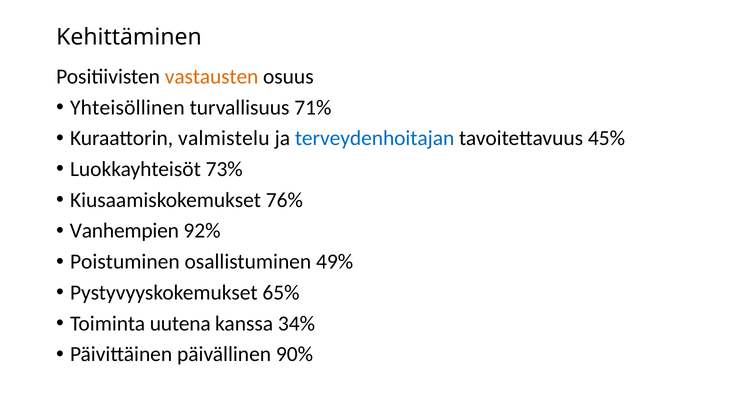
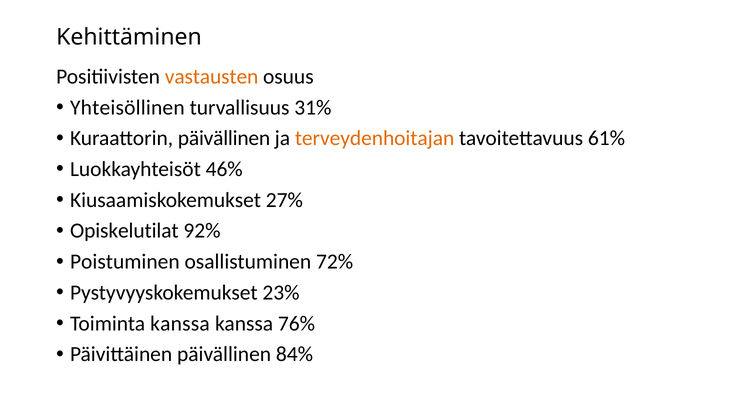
71%: 71% -> 31% (313, 108)
Kuraattorin valmistelu: valmistelu -> päivällinen (224, 139)
terveydenhoitajan colour: blue -> orange (375, 139)
45%: 45% -> 61% (606, 139)
73%: 73% -> 46% (224, 169)
76%: 76% -> 27% (284, 200)
Vanhempien: Vanhempien -> Opiskelutilat (124, 231)
49%: 49% -> 72% (335, 262)
65%: 65% -> 23% (281, 293)
Toiminta uutena: uutena -> kanssa (180, 324)
34%: 34% -> 76% (297, 324)
90%: 90% -> 84% (294, 355)
